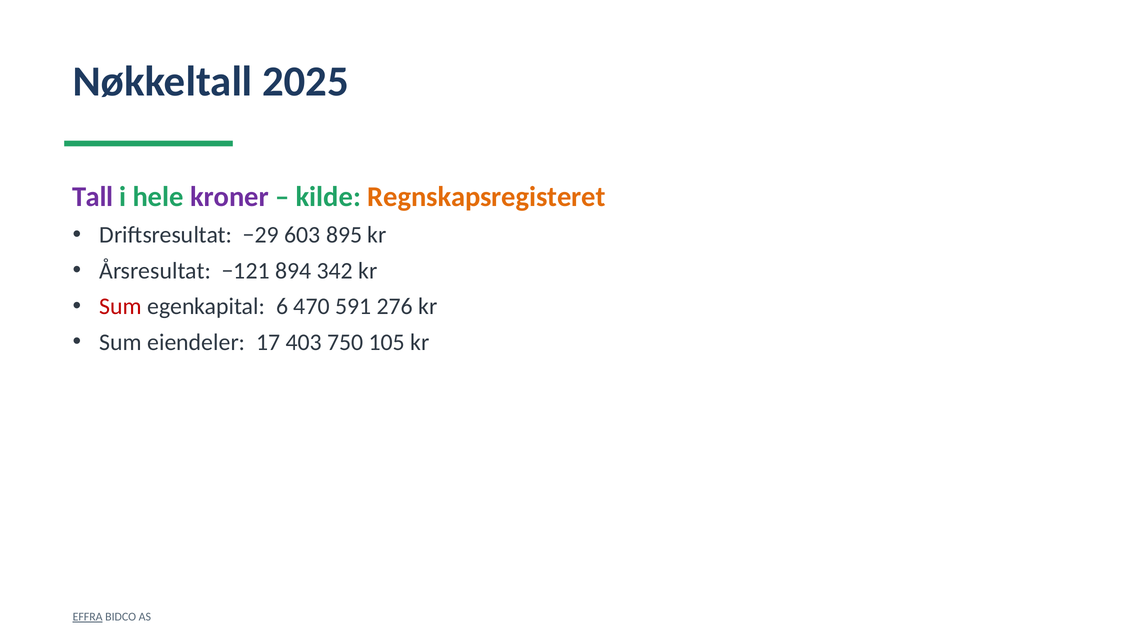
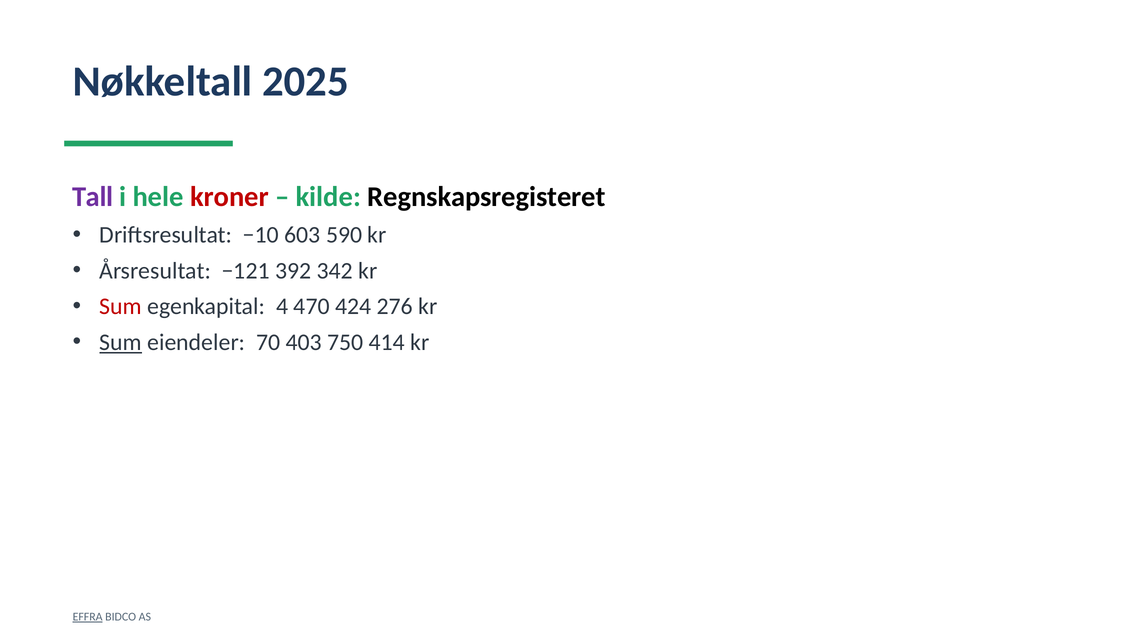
kroner colour: purple -> red (229, 197)
Regnskapsregisteret colour: orange -> black (486, 197)
−29: −29 -> −10 (261, 235)
895: 895 -> 590 (344, 235)
894: 894 -> 392 (293, 271)
6: 6 -> 4 (282, 306)
591: 591 -> 424 (353, 306)
Sum underline: none -> present (121, 342)
17: 17 -> 70 (268, 342)
105: 105 -> 414 (387, 342)
